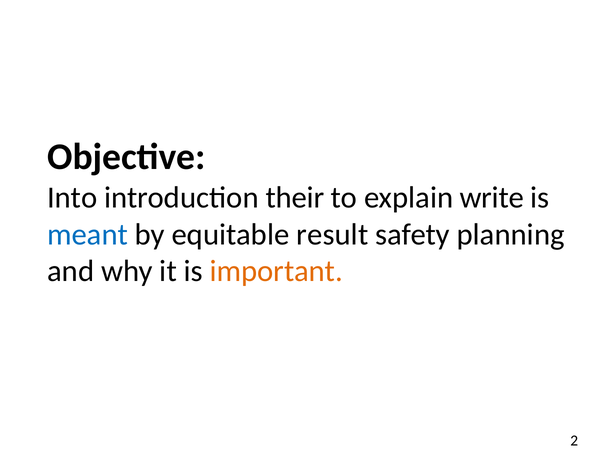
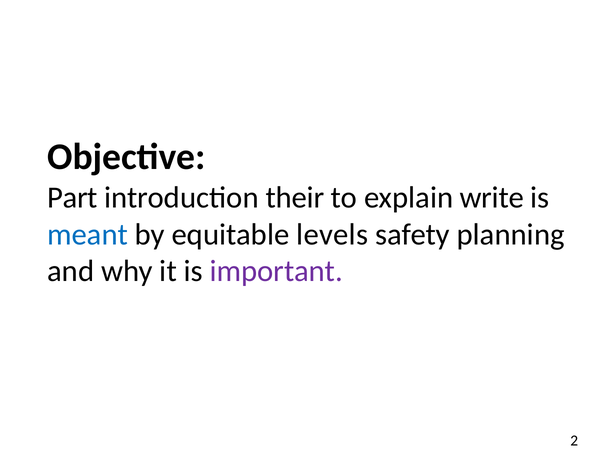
Into: Into -> Part (72, 198)
result: result -> levels (332, 235)
important colour: orange -> purple (276, 271)
